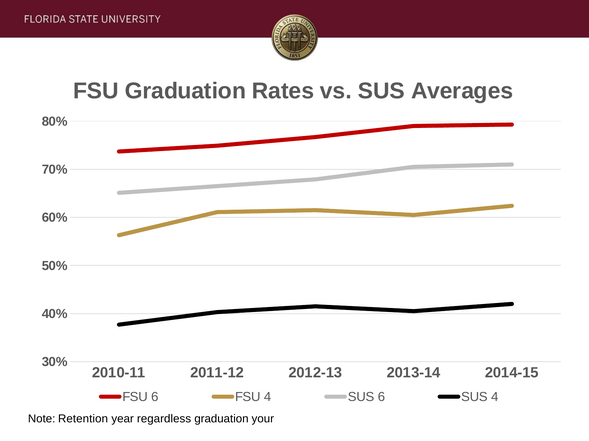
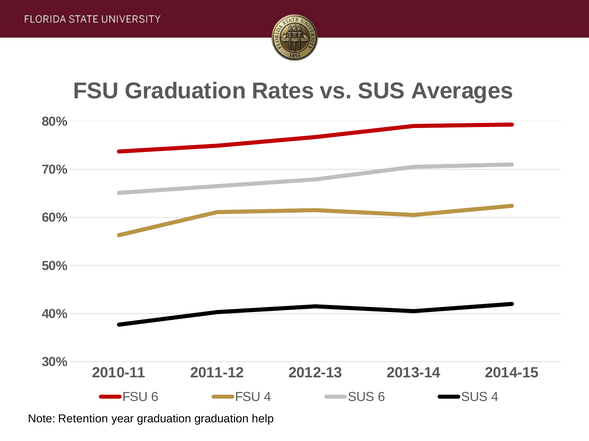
year regardless: regardless -> graduation (164, 419)
your: your -> help (263, 419)
